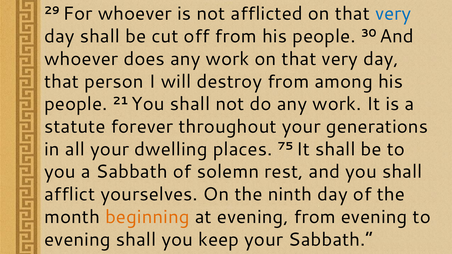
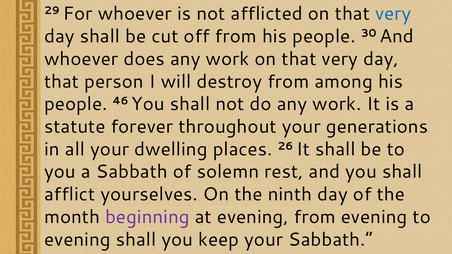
21: 21 -> 46 (120, 101)
75: 75 -> 26 (285, 146)
beginning colour: orange -> purple (147, 217)
